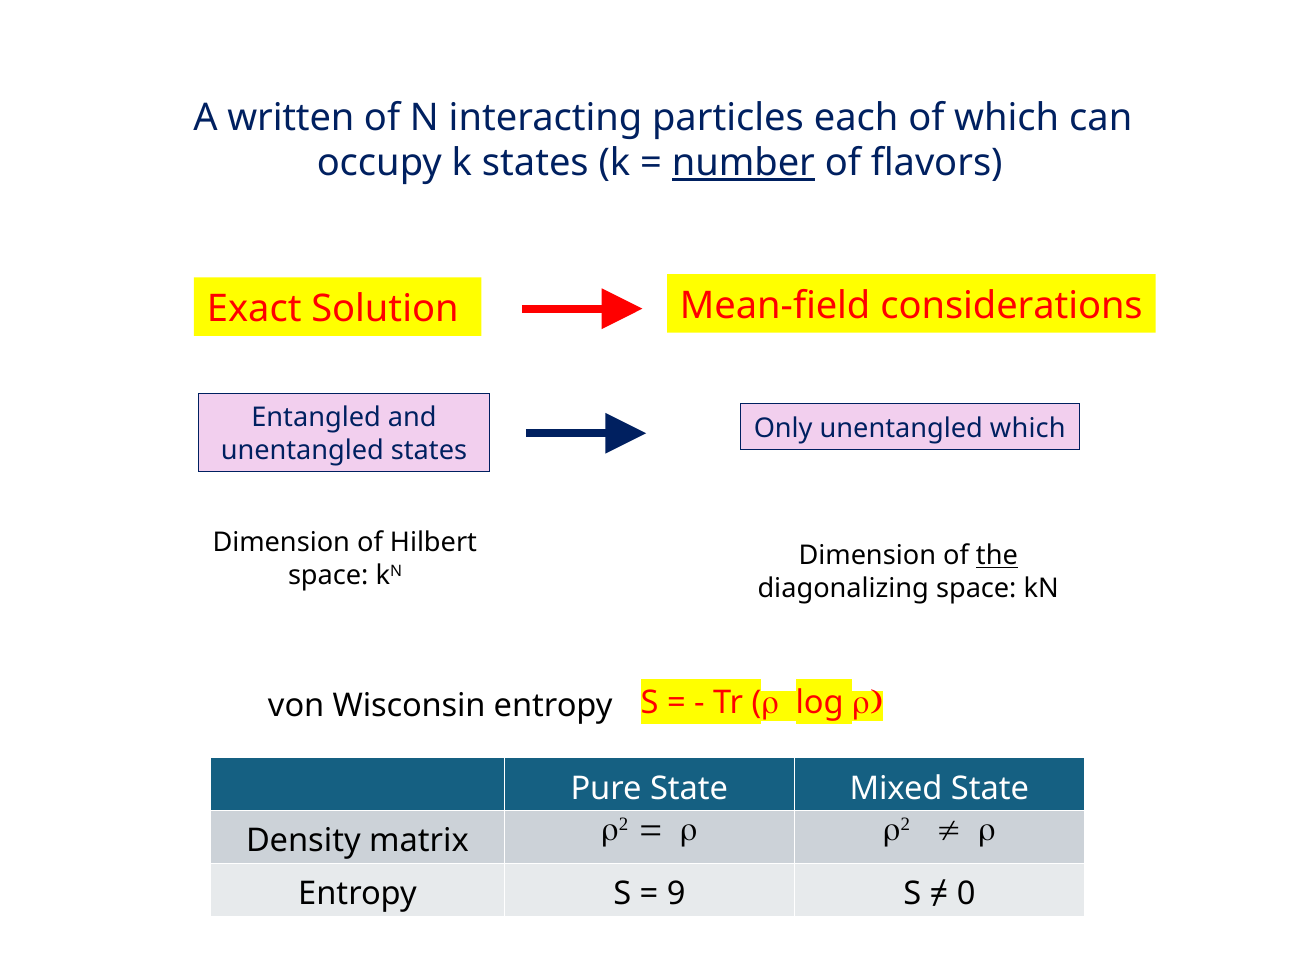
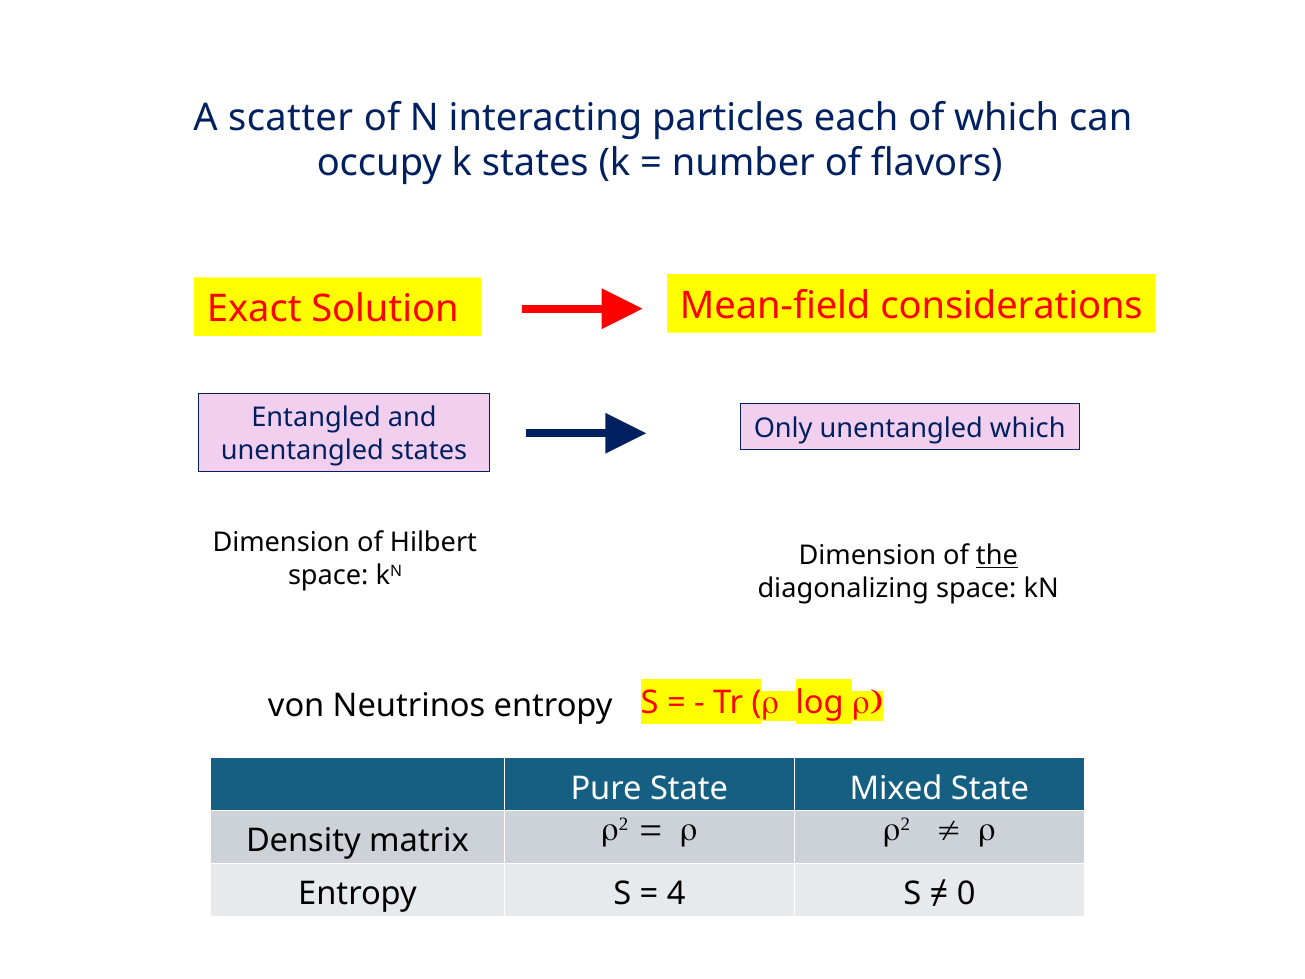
written: written -> scatter (291, 117)
number underline: present -> none (743, 163)
Wisconsin: Wisconsin -> Neutrinos (409, 706)
9: 9 -> 4 (676, 894)
